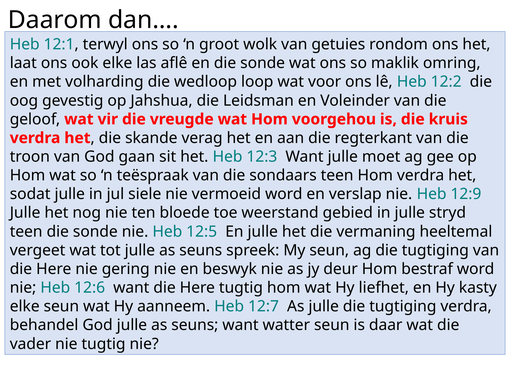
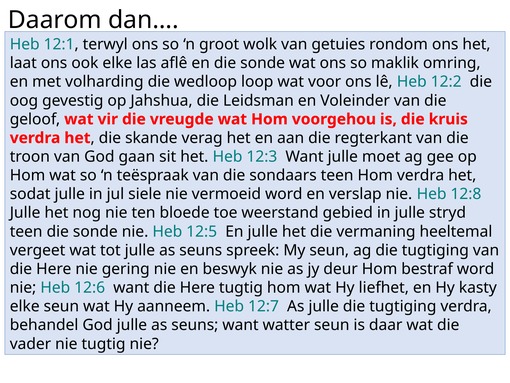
12:9: 12:9 -> 12:8 (466, 194)
